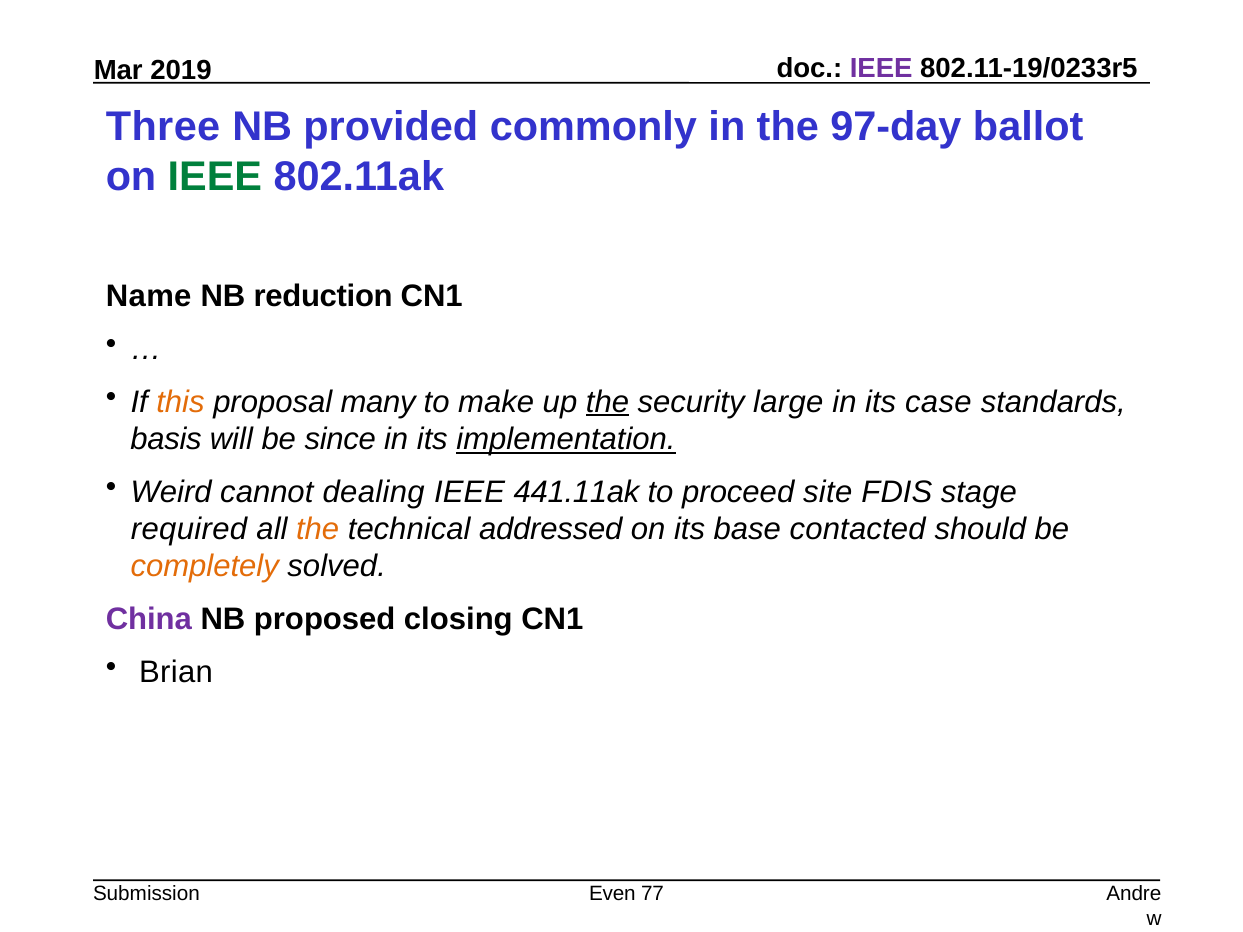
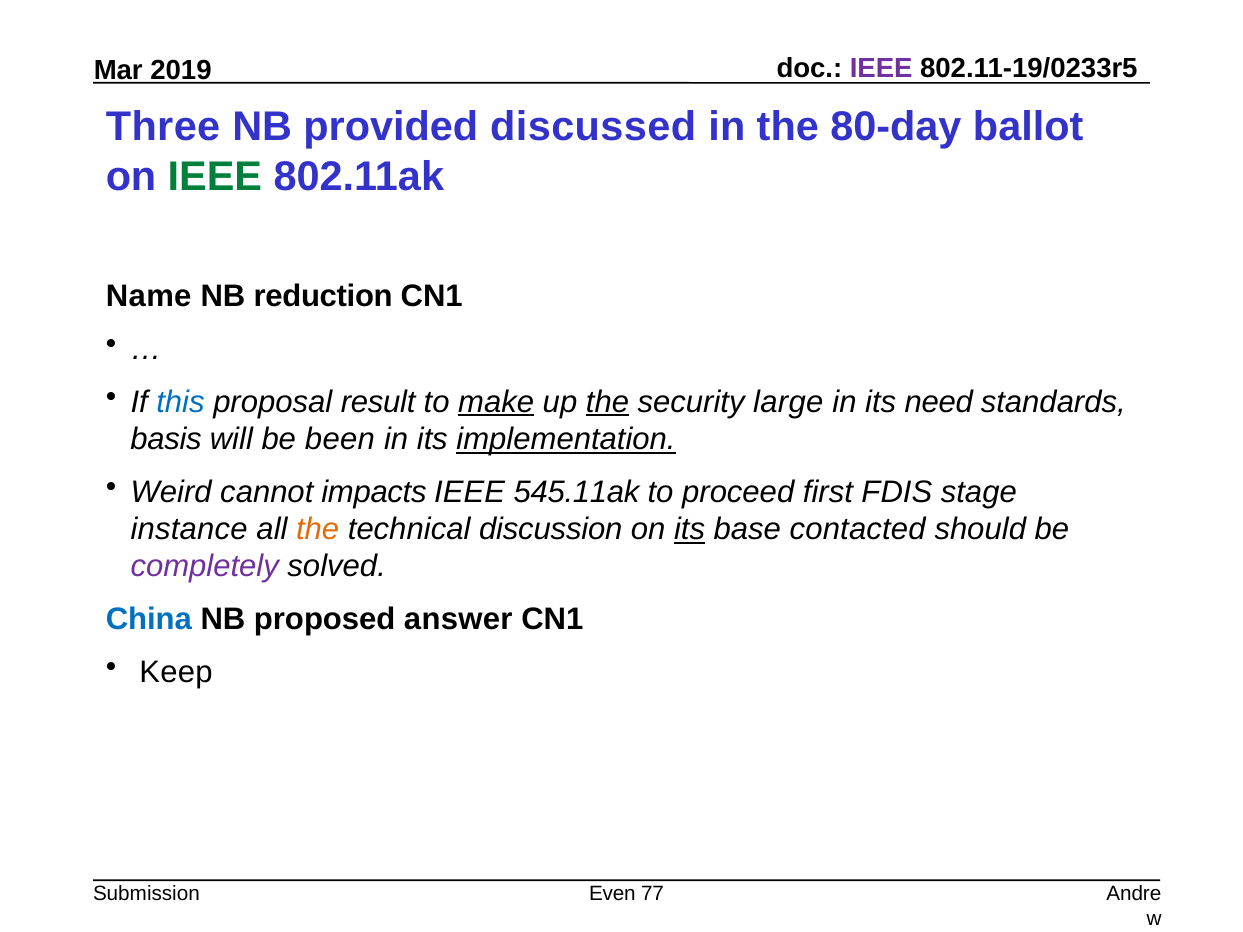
commonly: commonly -> discussed (593, 127)
97-day: 97-day -> 80-day (896, 127)
this colour: orange -> blue (181, 402)
many: many -> result (378, 402)
make underline: none -> present (496, 402)
case: case -> need (939, 402)
since: since -> been (340, 439)
dealing: dealing -> impacts (374, 492)
441.11ak: 441.11ak -> 545.11ak (576, 492)
site: site -> first (828, 492)
required: required -> instance (189, 530)
addressed: addressed -> discussion (551, 530)
its underline: none -> present (690, 530)
completely colour: orange -> purple (205, 567)
China colour: purple -> blue (149, 620)
closing: closing -> answer (458, 620)
Brian: Brian -> Keep (176, 673)
